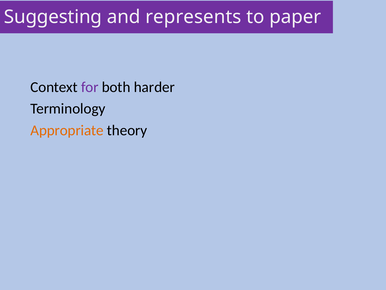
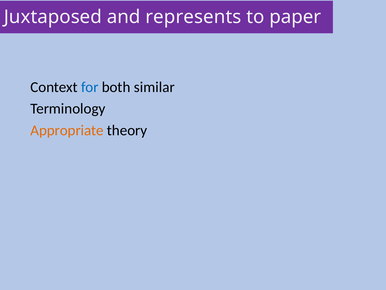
Suggesting: Suggesting -> Juxtaposed (53, 17)
for colour: purple -> blue (90, 87)
harder: harder -> similar (154, 87)
